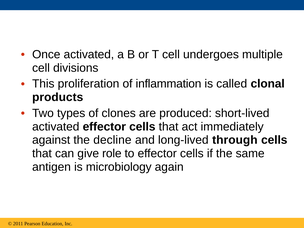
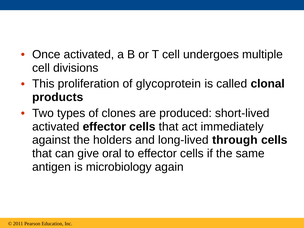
inflammation: inflammation -> glycoprotein (168, 84)
decline: decline -> holders (112, 140)
role: role -> oral (112, 154)
